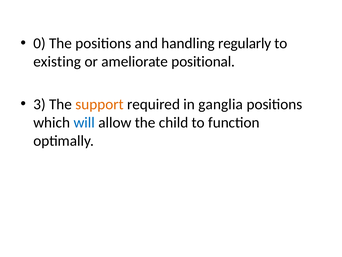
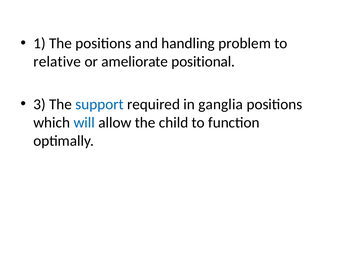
0: 0 -> 1 (40, 43)
regularly: regularly -> problem (245, 43)
existing: existing -> relative (57, 61)
support colour: orange -> blue (100, 104)
